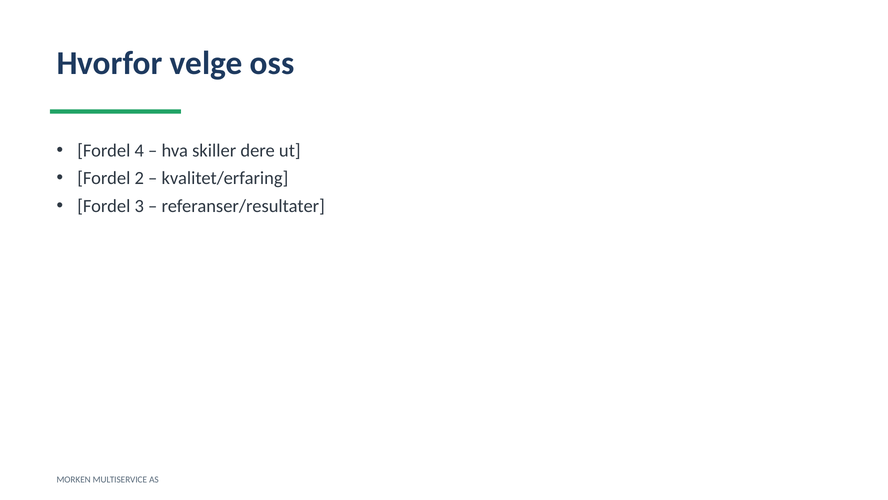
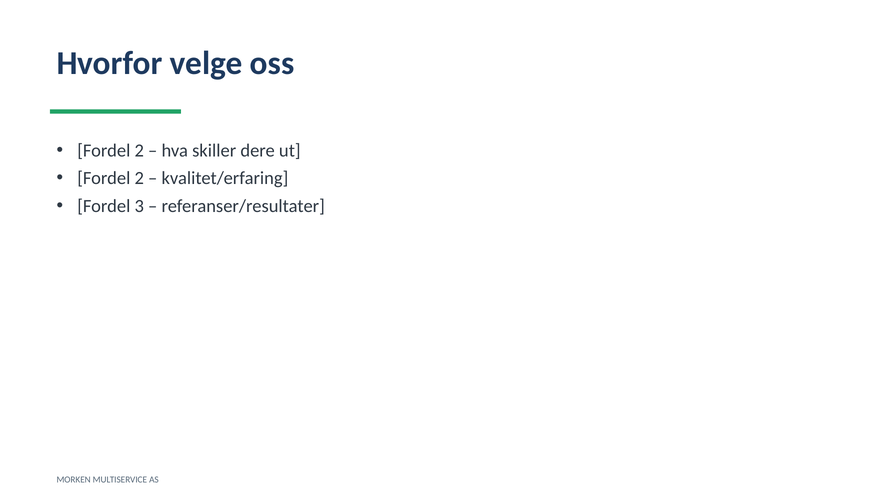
4: 4 -> 2 (139, 150)
